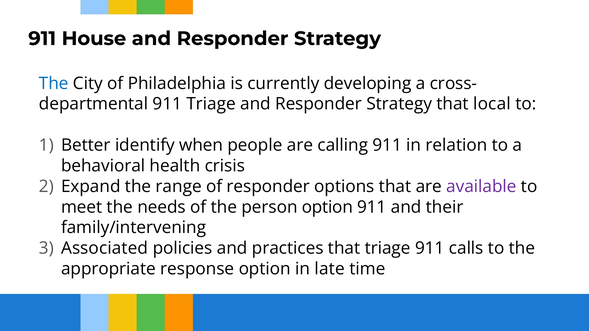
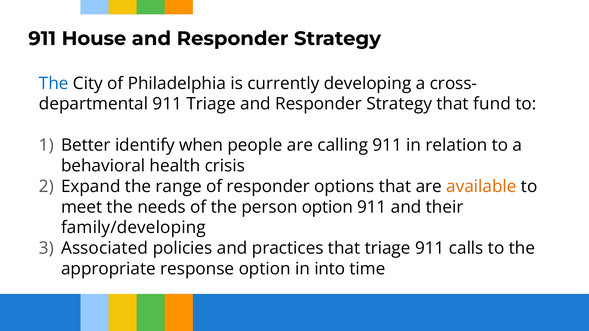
local: local -> fund (492, 104)
available colour: purple -> orange (481, 187)
family/intervening: family/intervening -> family/developing (133, 228)
late: late -> into (330, 269)
